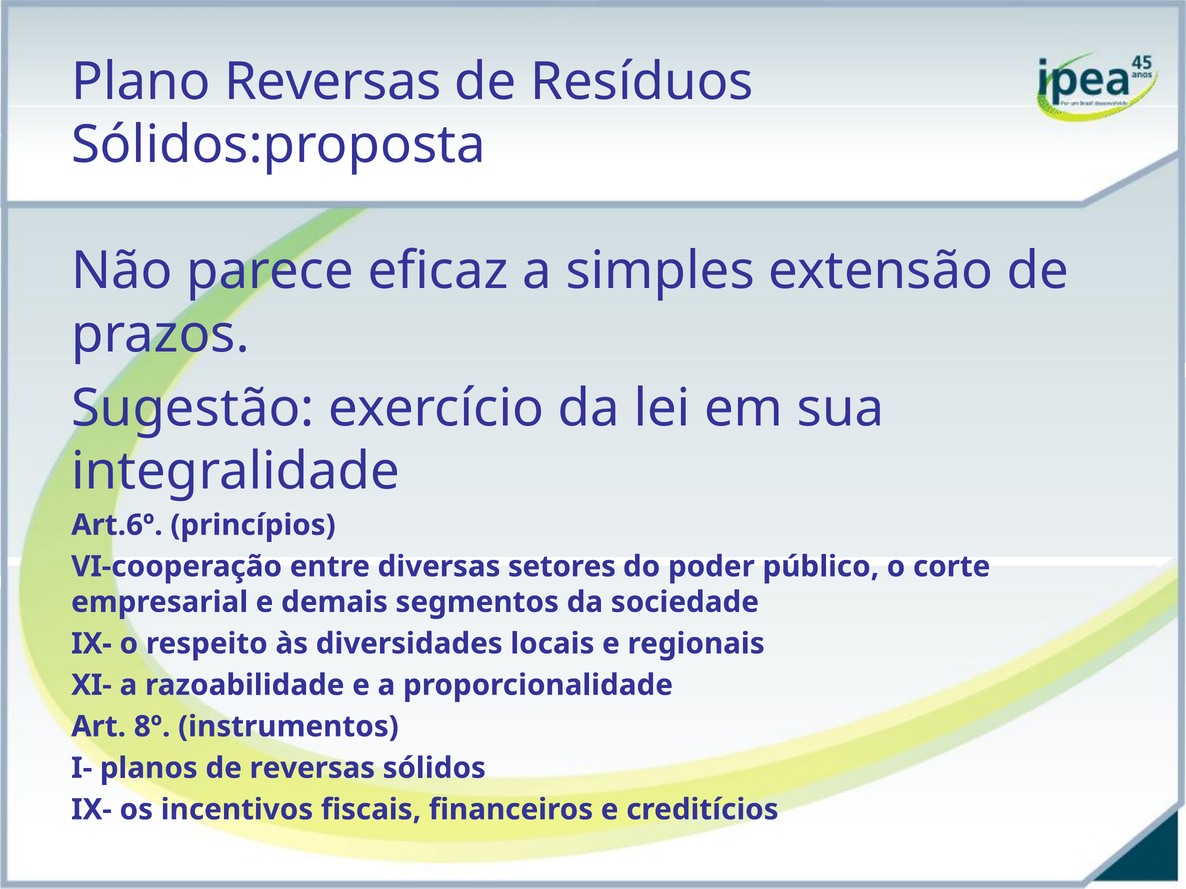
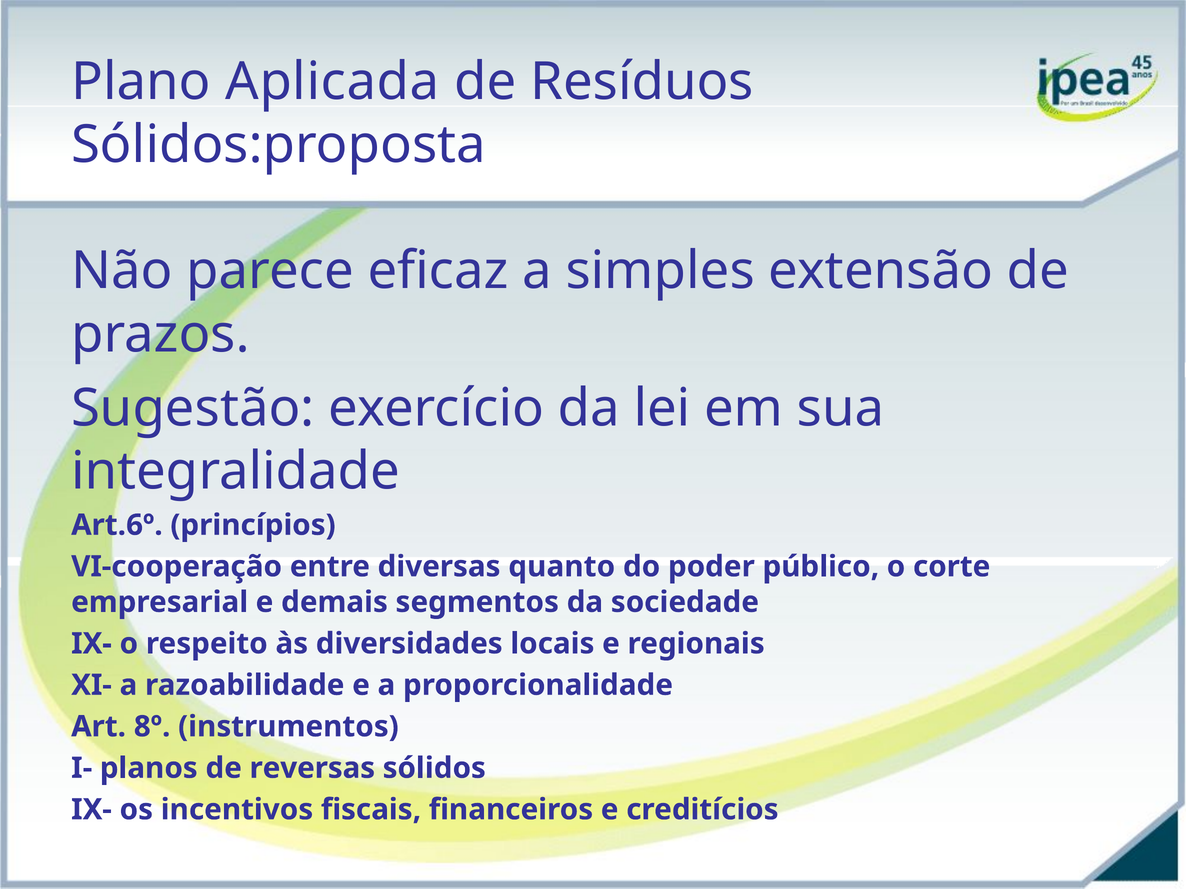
Plano Reversas: Reversas -> Aplicada (332, 82)
setores: setores -> quanto (562, 567)
